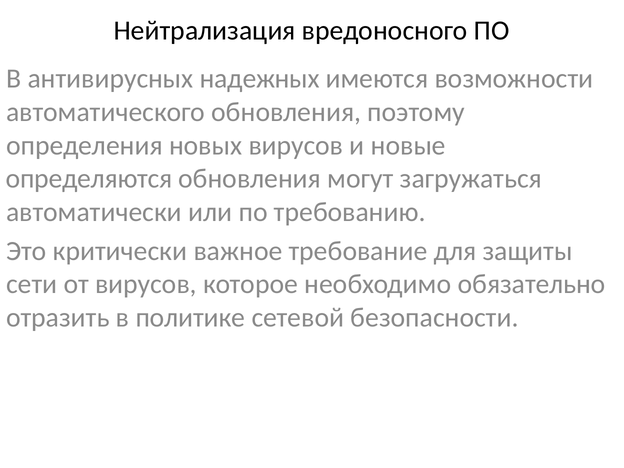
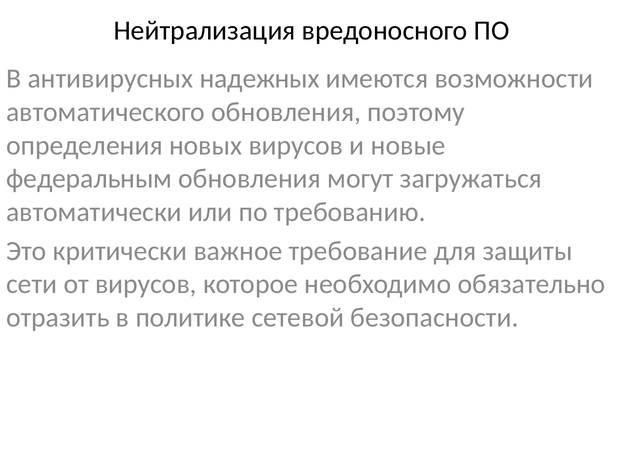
определяются: определяются -> федеральным (89, 179)
